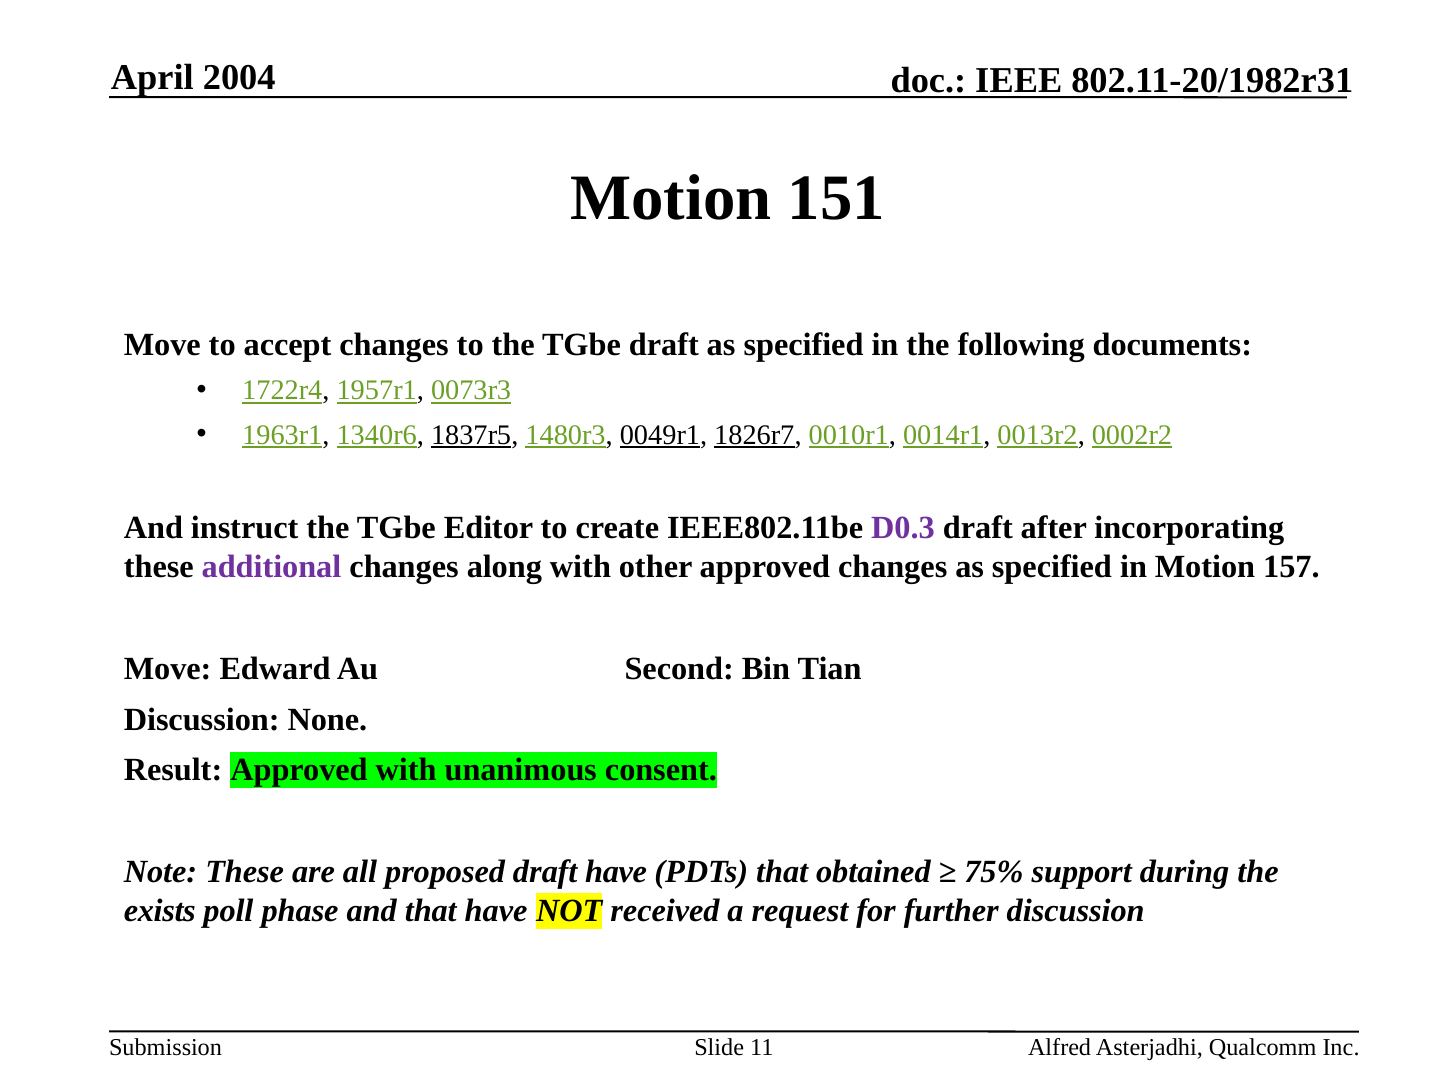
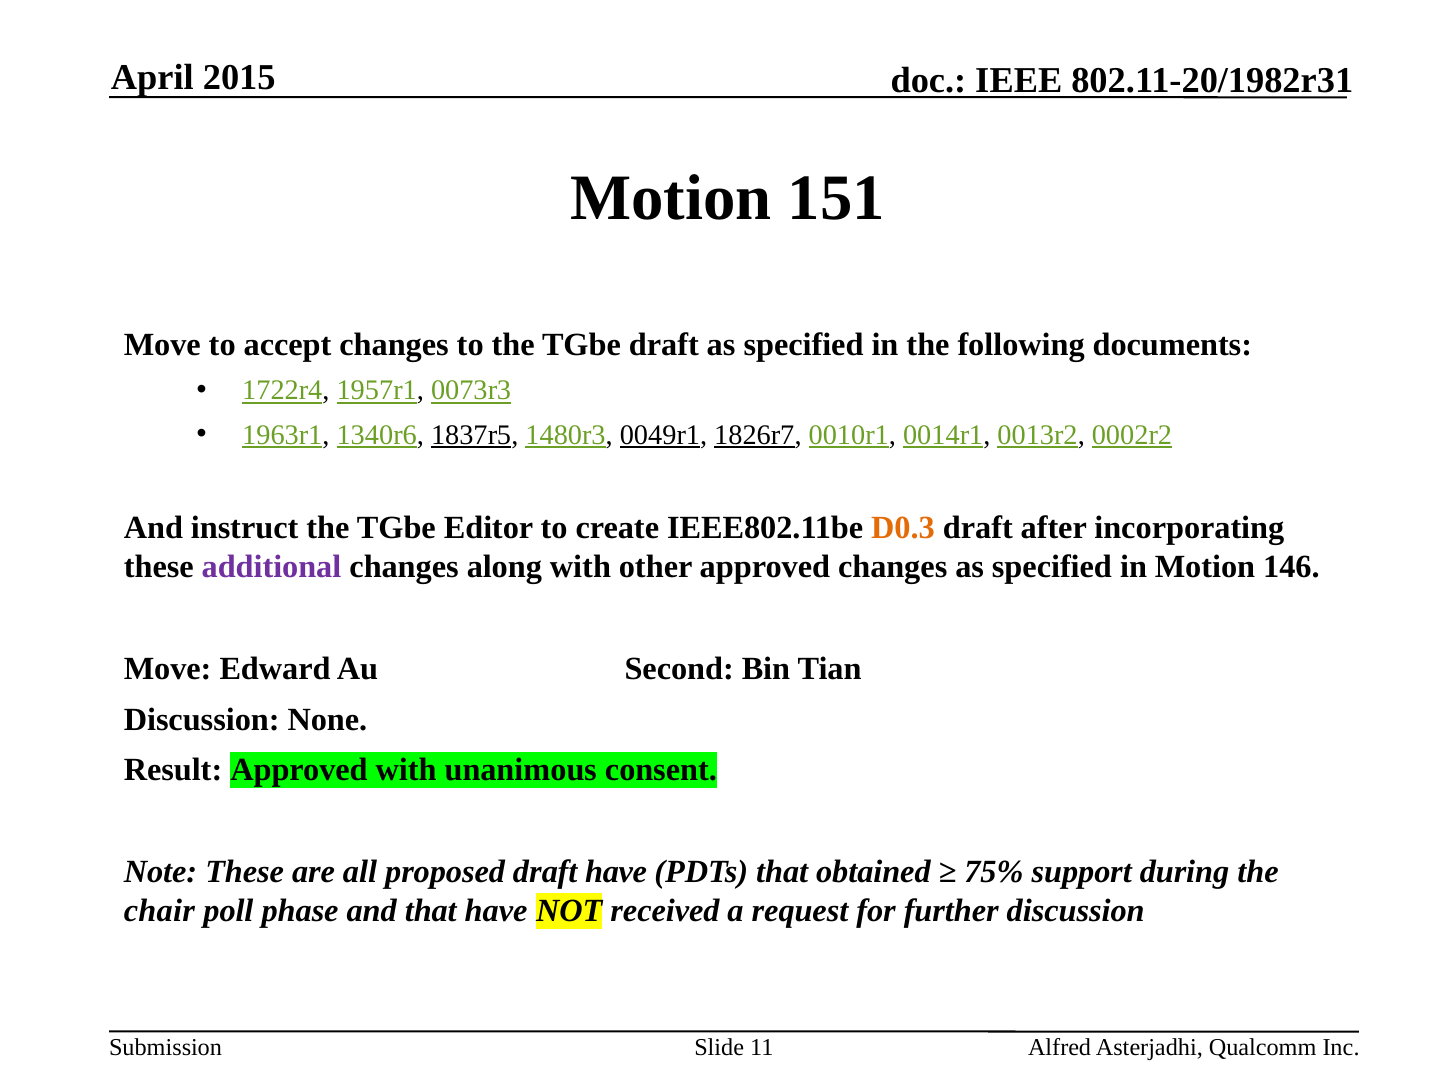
2004: 2004 -> 2015 (239, 77)
D0.3 colour: purple -> orange (903, 528)
157: 157 -> 146 (1291, 566)
exists: exists -> chair (159, 911)
